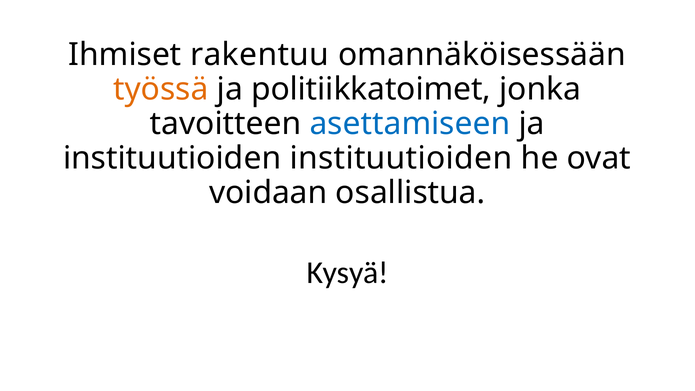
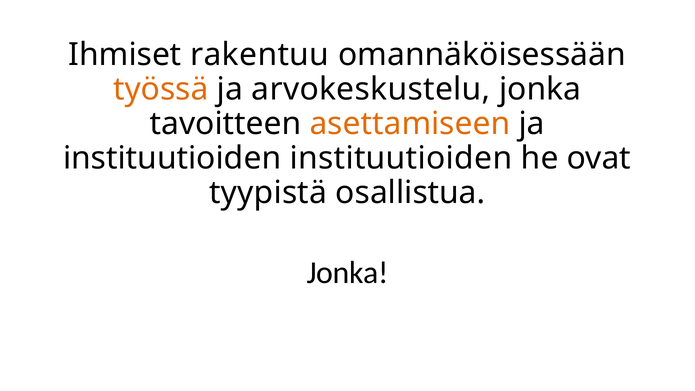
politiikkatoimet: politiikkatoimet -> arvokeskustelu (371, 89)
asettamiseen colour: blue -> orange (410, 124)
voidaan: voidaan -> tyypistä (268, 193)
Kysyä: Kysyä -> Jonka (348, 273)
